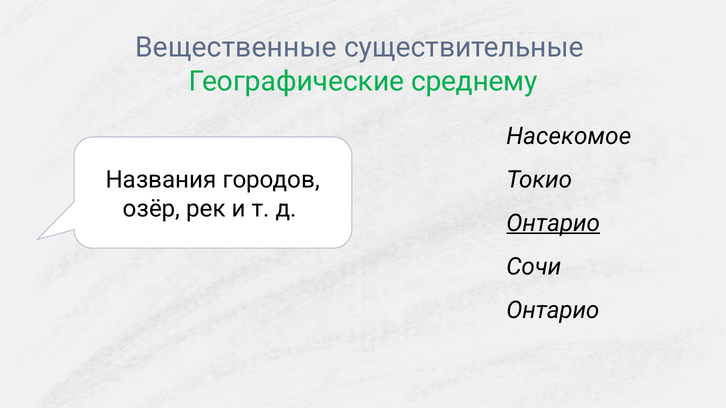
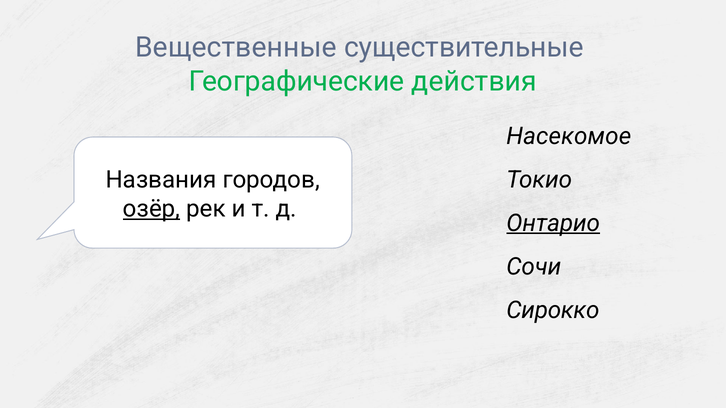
среднему: среднему -> действия (474, 81)
озёр underline: none -> present (152, 209)
Онтарио: Онтарио -> Сирокко (553, 310)
